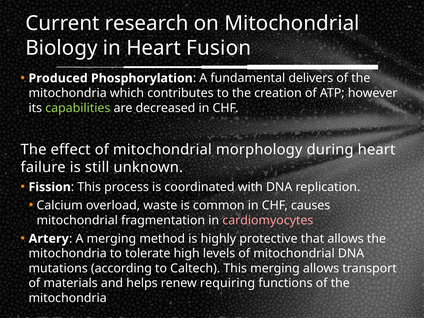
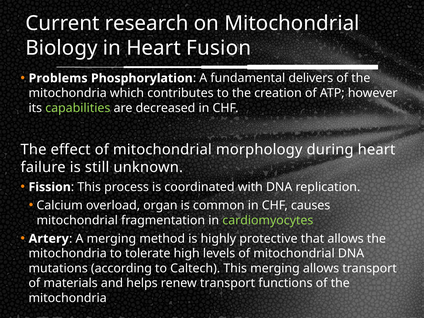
Produced: Produced -> Problems (58, 78)
waste: waste -> organ (160, 205)
cardiomyocytes colour: pink -> light green (268, 220)
renew requiring: requiring -> transport (228, 283)
